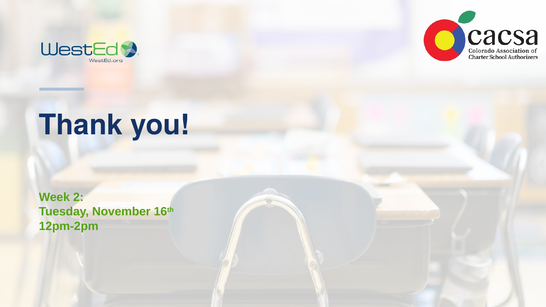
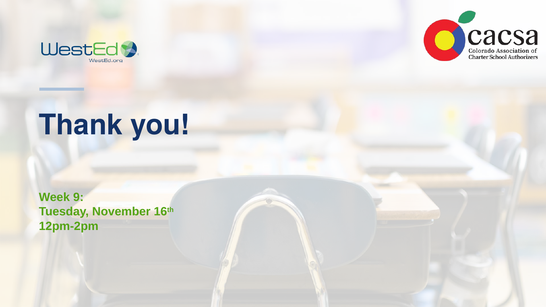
2: 2 -> 9 (78, 197)
